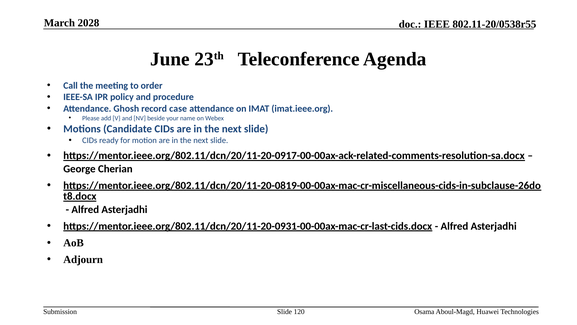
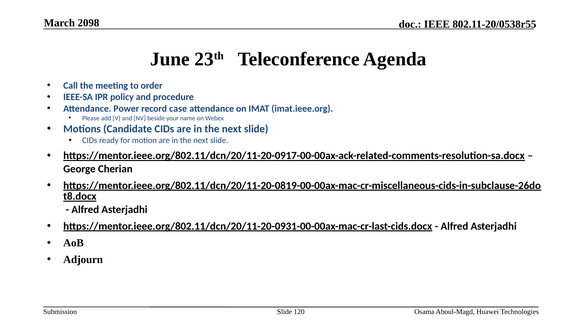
2028: 2028 -> 2098 (88, 23)
Ghosh: Ghosh -> Power (126, 108)
